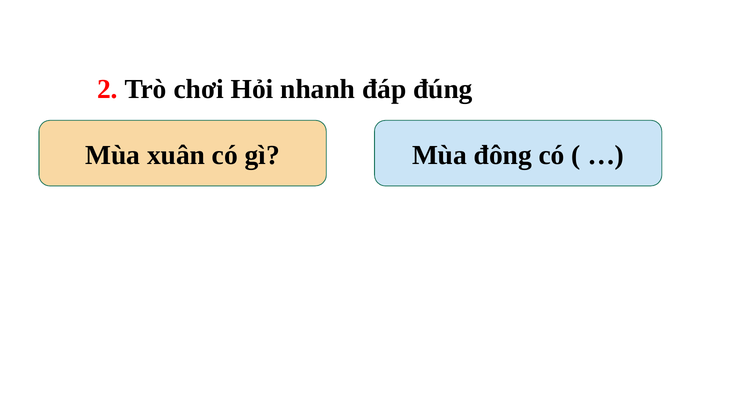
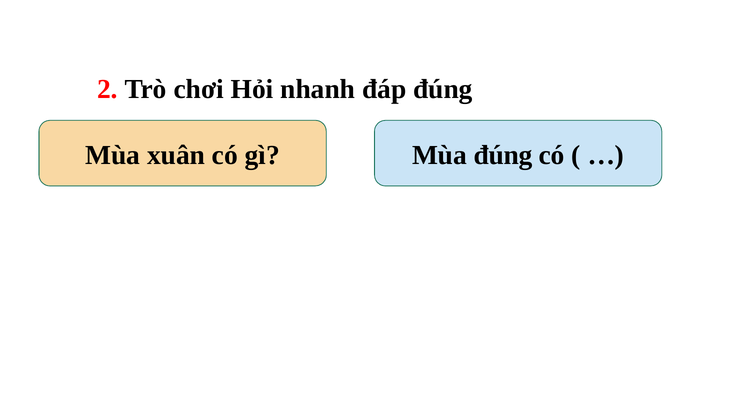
Mùa đông: đông -> đúng (503, 155)
